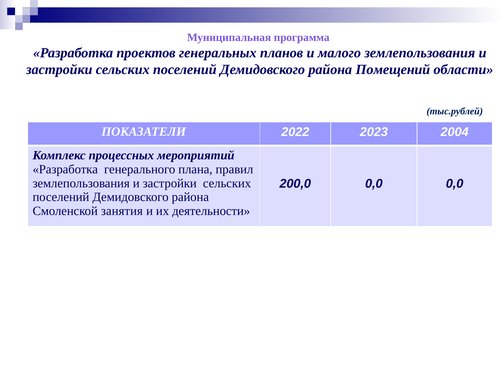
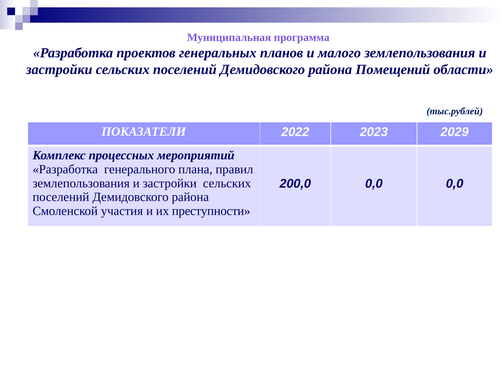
2004: 2004 -> 2029 (455, 132)
занятия: занятия -> участия (122, 211)
деятельности: деятельности -> преступности (211, 211)
